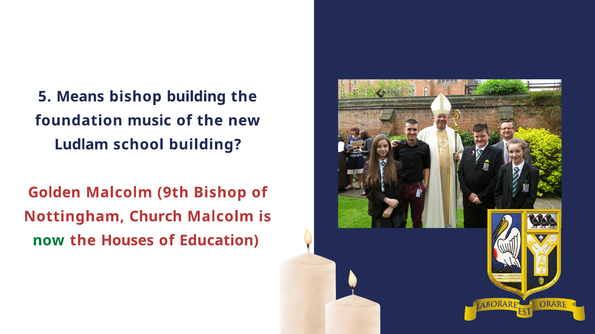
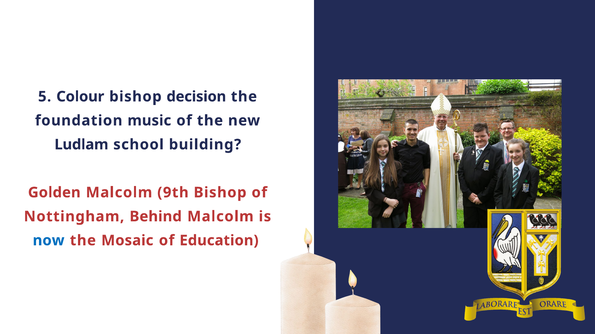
Means: Means -> Colour (80, 97)
bishop building: building -> decision (196, 97)
Church: Church -> Behind (156, 217)
now colour: green -> blue (49, 241)
Houses: Houses -> Mosaic (127, 241)
